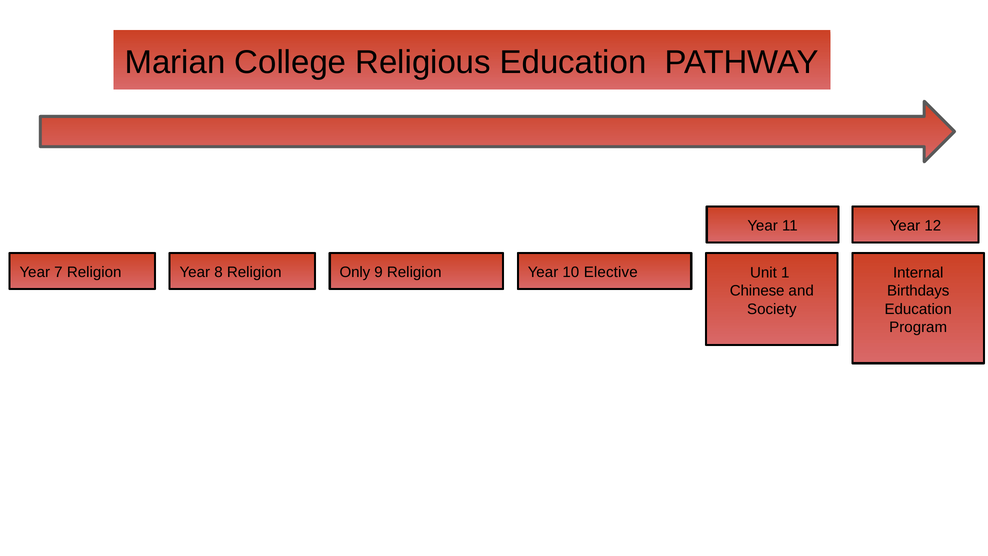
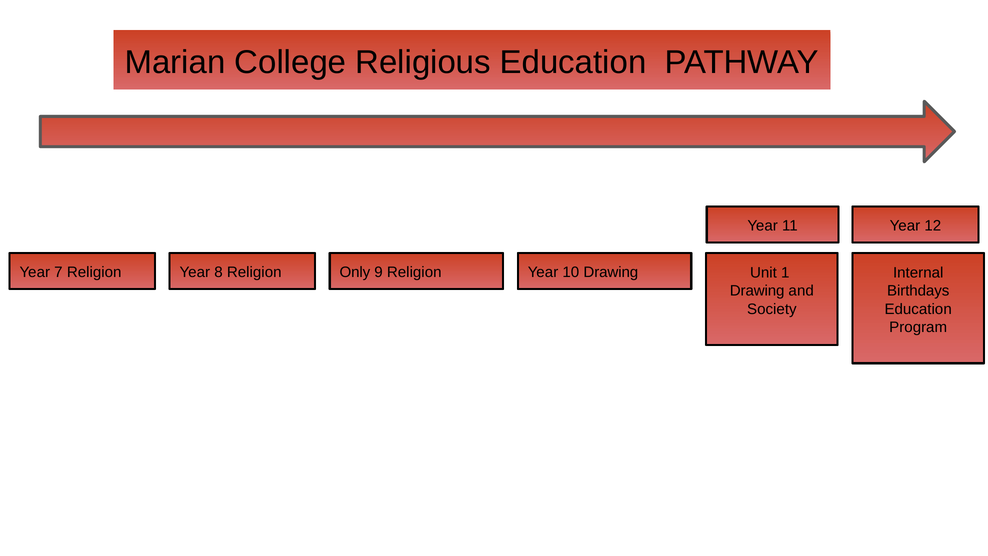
10 Elective: Elective -> Drawing (611, 272)
Chinese: Chinese -> Drawing (757, 291)
